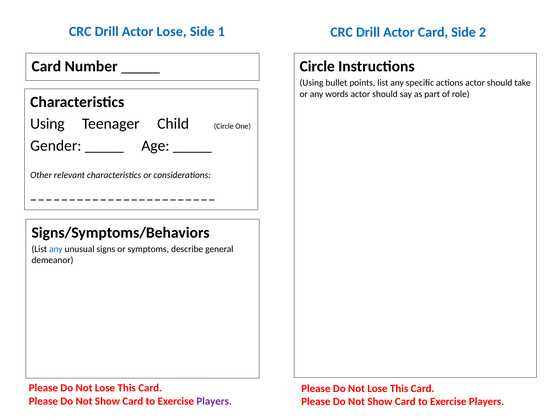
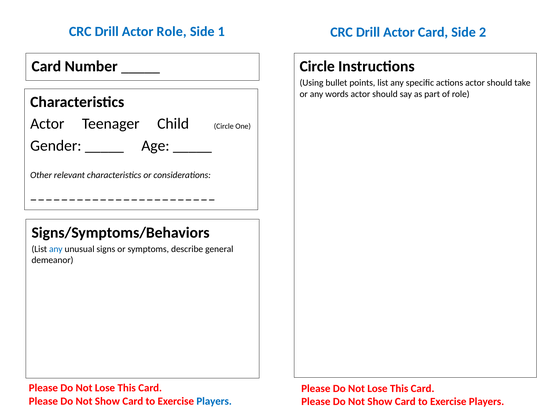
Actor Lose: Lose -> Role (172, 31)
Using: Using -> Actor (47, 124)
Players colour: purple -> blue (214, 401)
